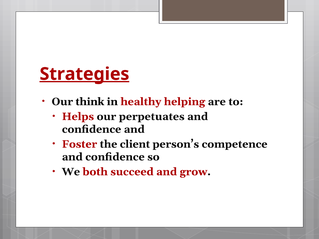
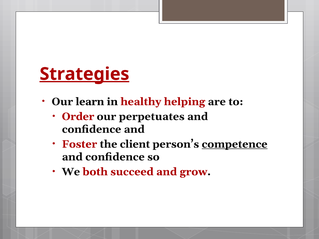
think: think -> learn (90, 102)
Helps: Helps -> Order (78, 117)
competence underline: none -> present (235, 144)
